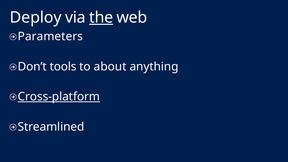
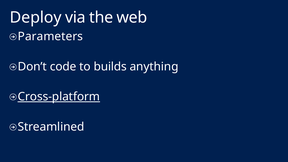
the underline: present -> none (101, 17)
tools: tools -> code (63, 67)
about: about -> builds (110, 67)
